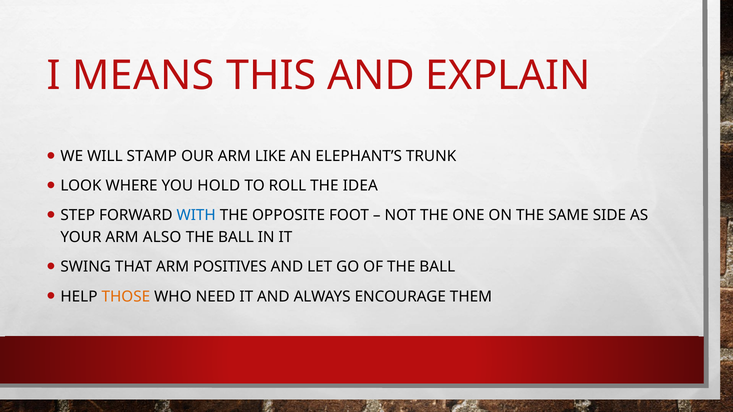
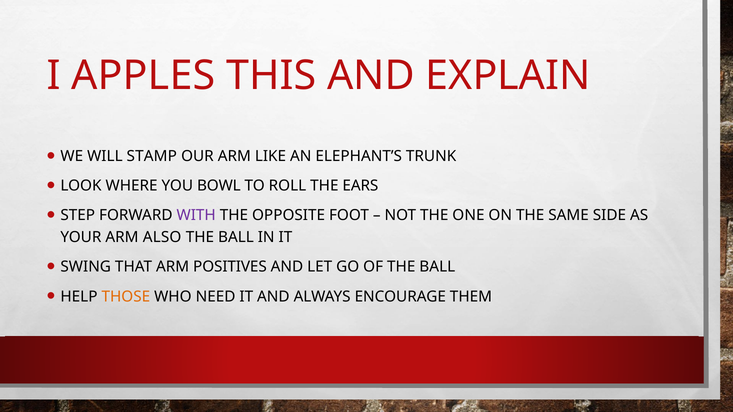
MEANS: MEANS -> APPLES (143, 76)
HOLD: HOLD -> BOWL (219, 186)
IDEA: IDEA -> EARS (360, 186)
WITH colour: blue -> purple (196, 215)
